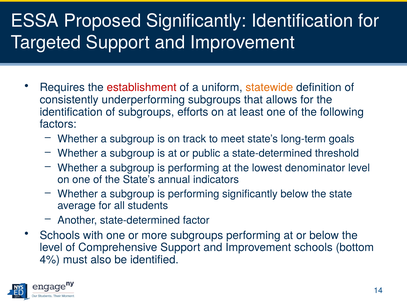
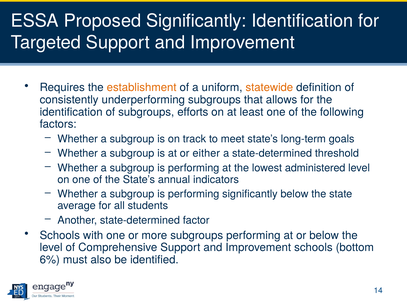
establishment colour: red -> orange (142, 88)
public: public -> either (206, 154)
denominator: denominator -> administered (315, 168)
4%: 4% -> 6% (50, 260)
